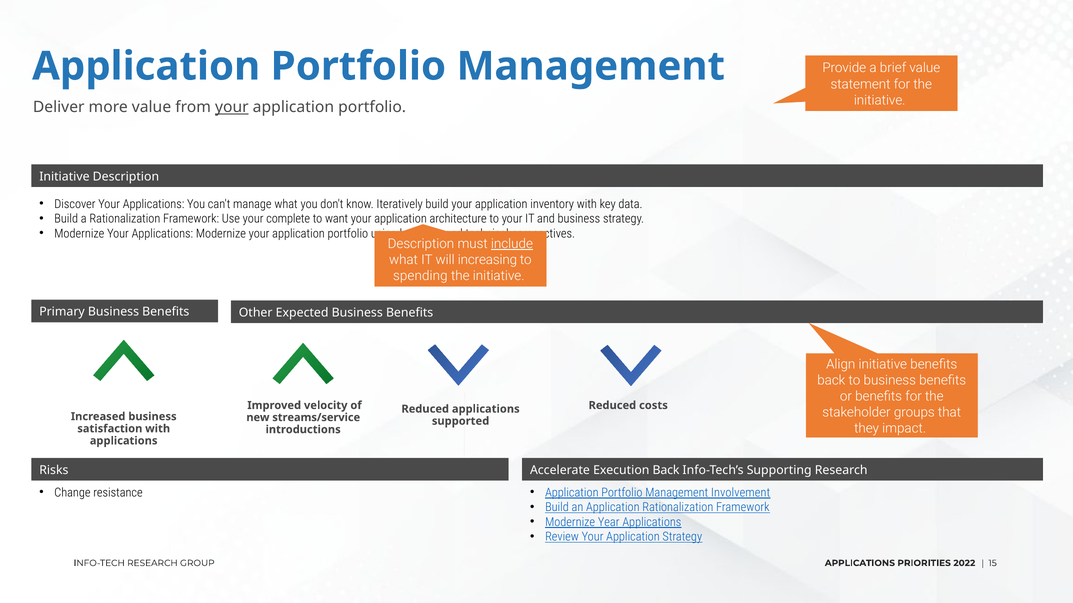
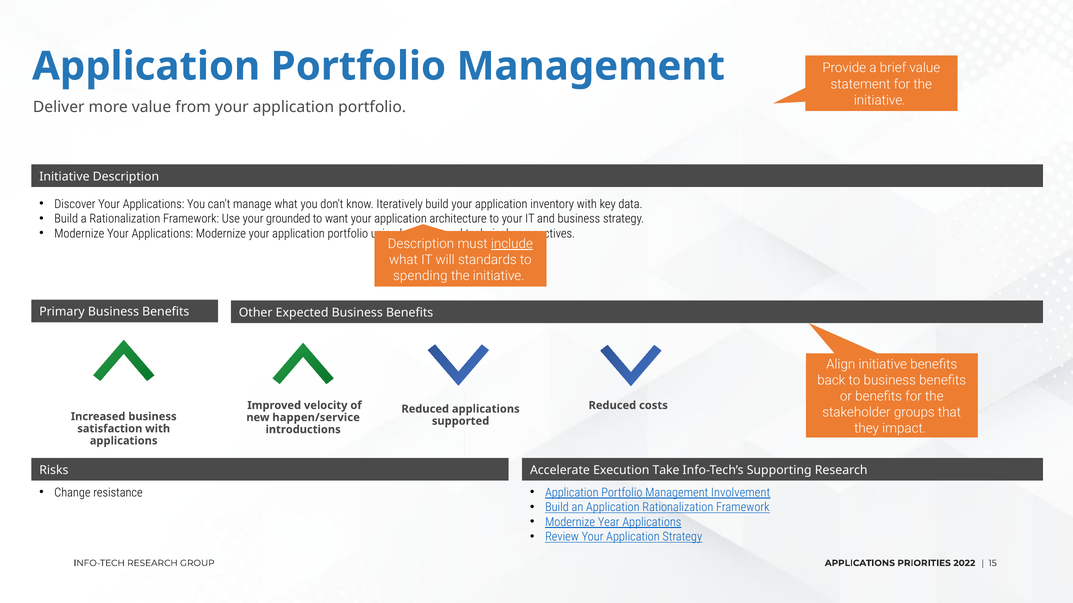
your underline: present -> none (232, 107)
complete: complete -> grounded (288, 219)
increasing: increasing -> standards (487, 260)
streams/service: streams/service -> happen/service (316, 418)
Execution Back: Back -> Take (666, 471)
